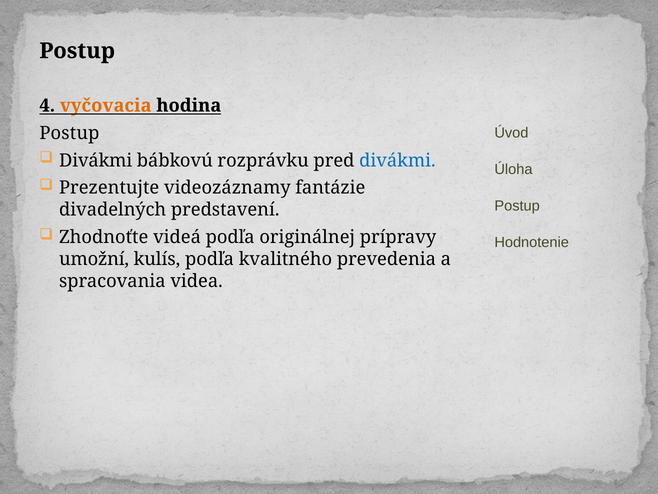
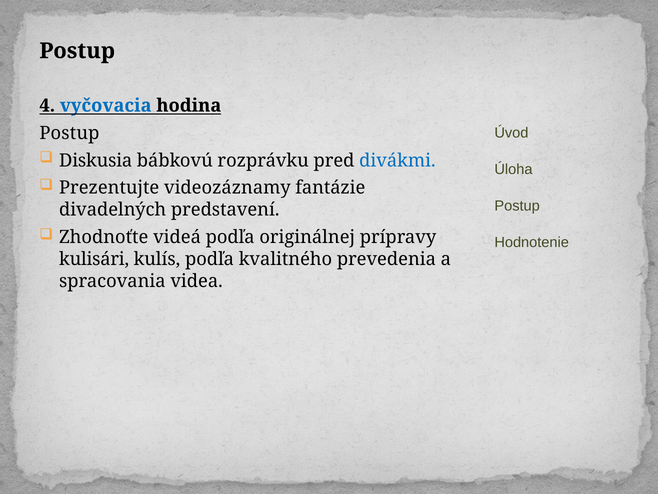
vyčovacia colour: orange -> blue (106, 105)
Divákmi: Divákmi -> Diskusia (96, 160)
umožní: umožní -> kulisári (94, 259)
